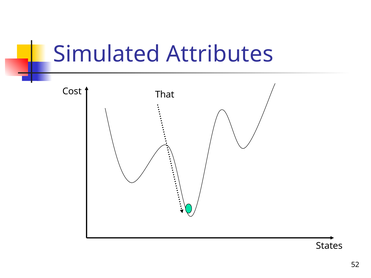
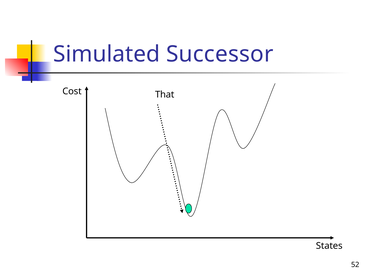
Attributes: Attributes -> Successor (220, 54)
